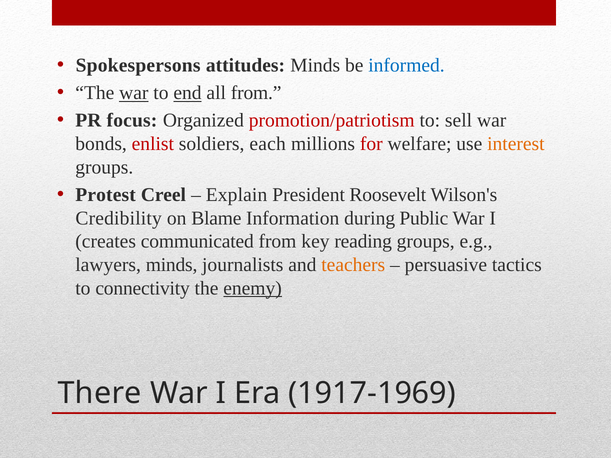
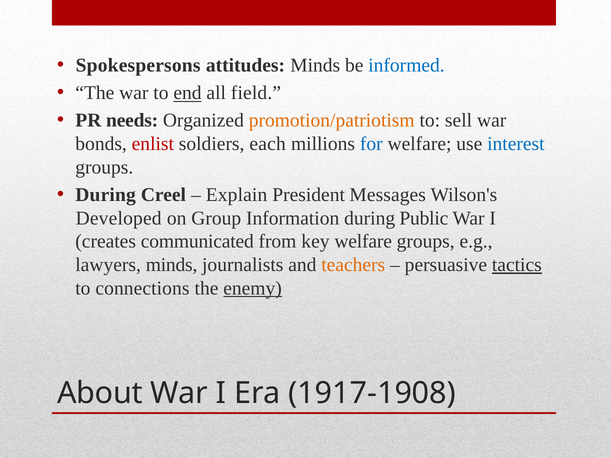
war underline: present -> none (134, 93)
all from: from -> field (256, 93)
focus: focus -> needs (132, 121)
promotion/patriotism colour: red -> orange (332, 121)
for colour: red -> blue (371, 144)
interest colour: orange -> blue (516, 144)
Protest: Protest -> During (106, 195)
Roosevelt: Roosevelt -> Messages (388, 195)
Credibility: Credibility -> Developed (119, 218)
Blame: Blame -> Group (216, 218)
key reading: reading -> welfare (363, 242)
tactics underline: none -> present (517, 265)
connectivity: connectivity -> connections (142, 288)
There: There -> About (100, 393)
1917-1969: 1917-1969 -> 1917-1908 (372, 393)
